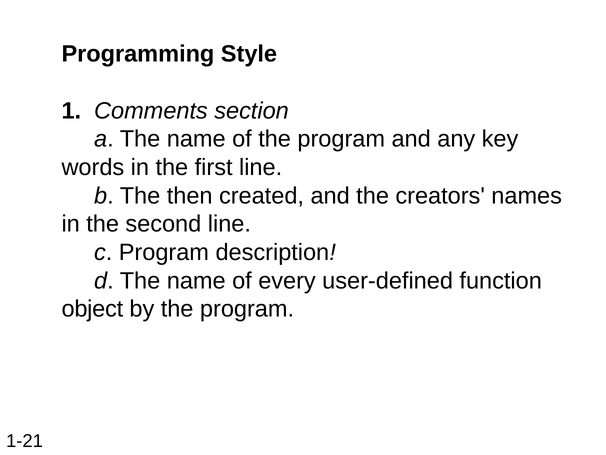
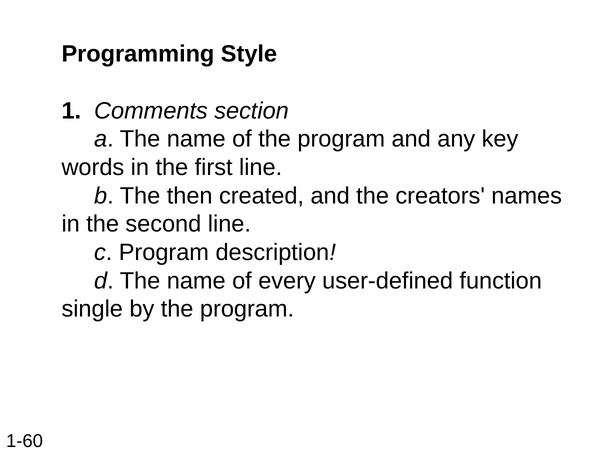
object: object -> single (92, 309)
1-21: 1-21 -> 1-60 (25, 441)
